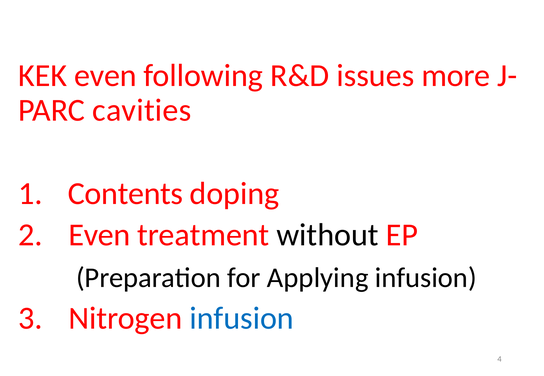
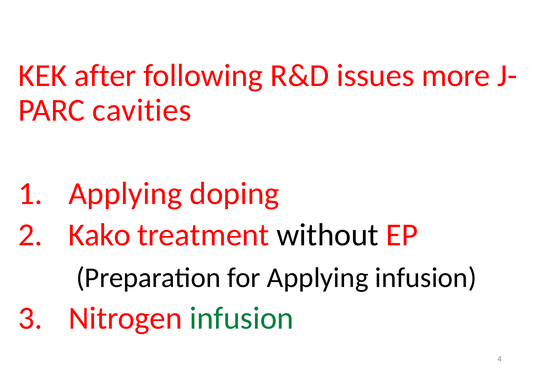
KEK even: even -> after (105, 76)
Contents: Contents -> Applying (125, 194)
Even: Even -> Kako (99, 235)
infusion colour: blue -> green (242, 319)
